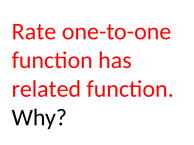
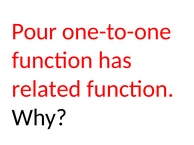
Rate: Rate -> Pour (34, 32)
